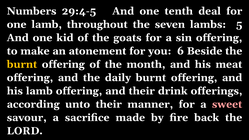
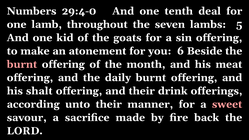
29:4-5: 29:4-5 -> 29:4-0 (79, 11)
burnt colour: yellow -> pink (22, 64)
his lamb: lamb -> shalt (39, 91)
